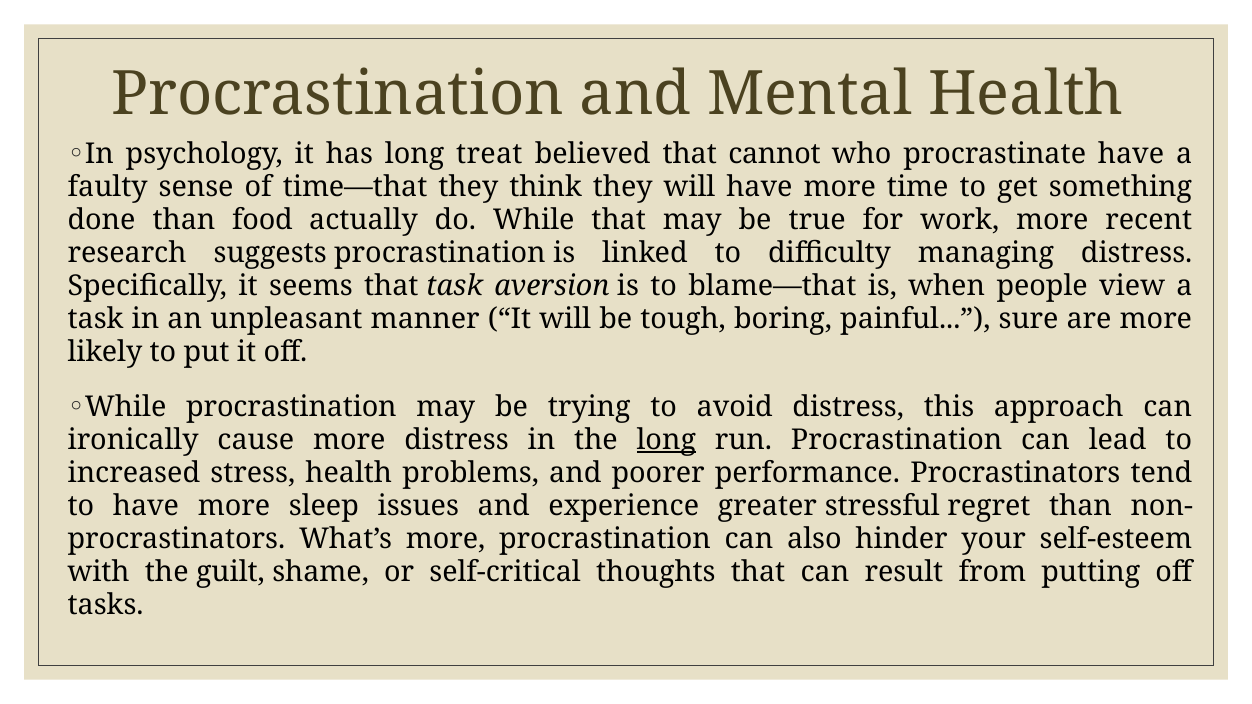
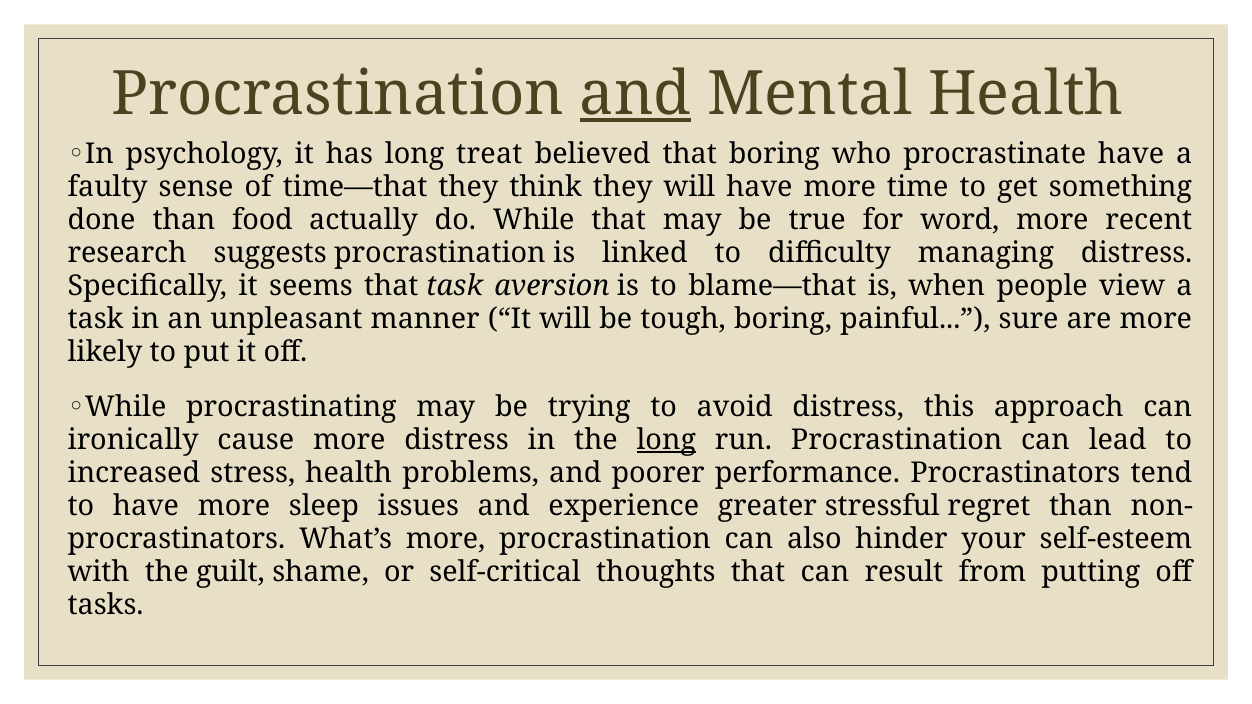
and underline: none -> present (636, 94)
that cannot: cannot -> boring (774, 154)
work: work -> word (960, 220)
While procrastination: procrastination -> procrastinating (291, 407)
